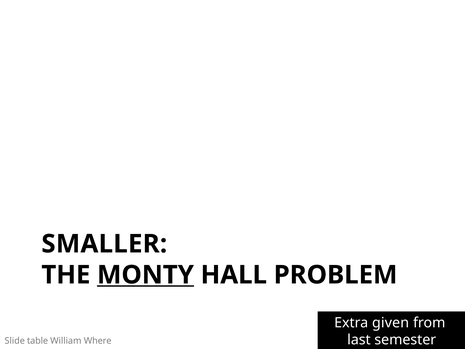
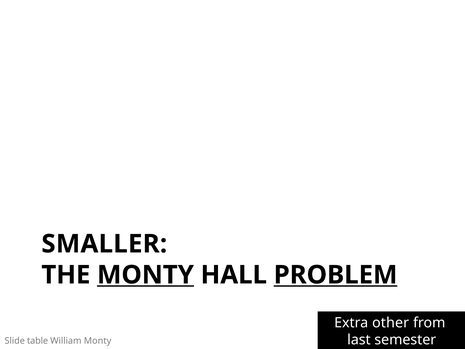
PROBLEM underline: none -> present (336, 275)
given: given -> other (391, 322)
William Where: Where -> Monty (98, 341)
